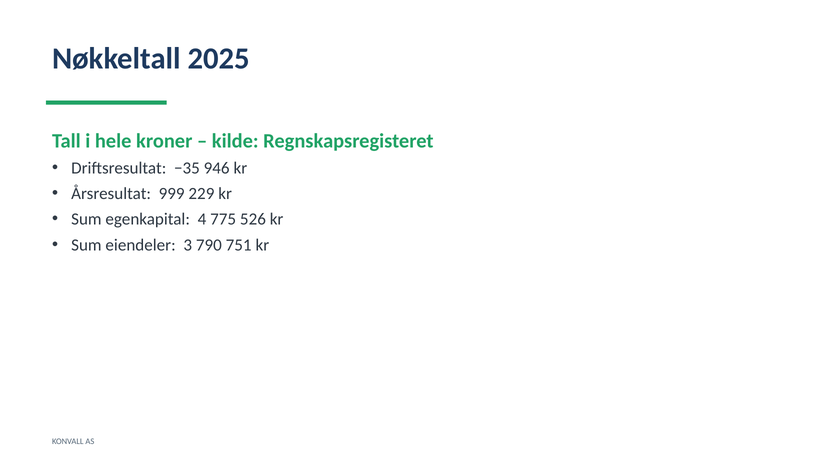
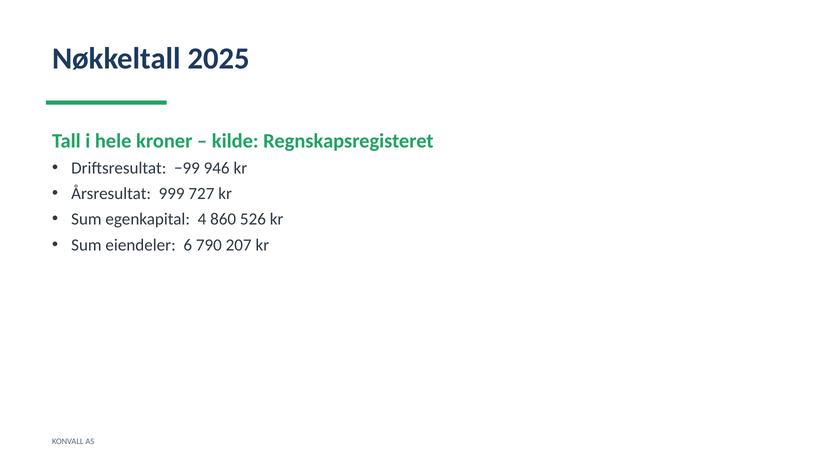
−35: −35 -> −99 (187, 168)
229: 229 -> 727 (201, 194)
775: 775 -> 860 (223, 219)
3: 3 -> 6 (188, 245)
751: 751 -> 207 (239, 245)
